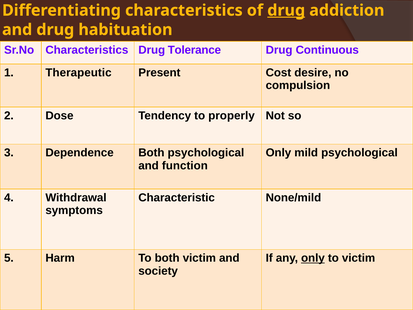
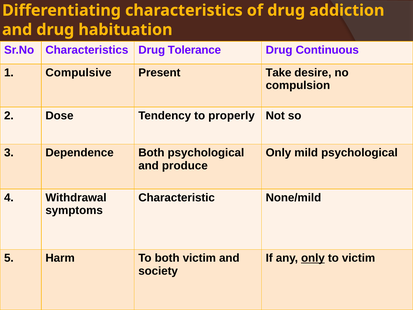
drug underline: present -> none (286, 10)
Therapeutic: Therapeutic -> Compulsive (79, 73)
Cost: Cost -> Take (278, 73)
function: function -> produce (185, 165)
